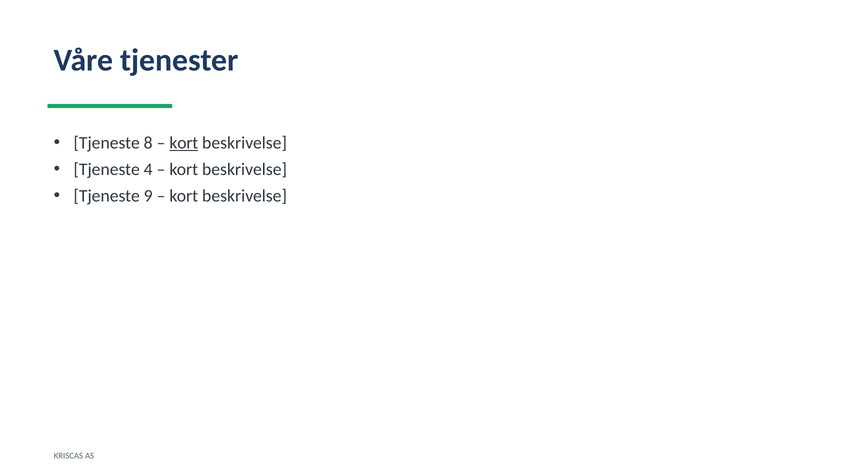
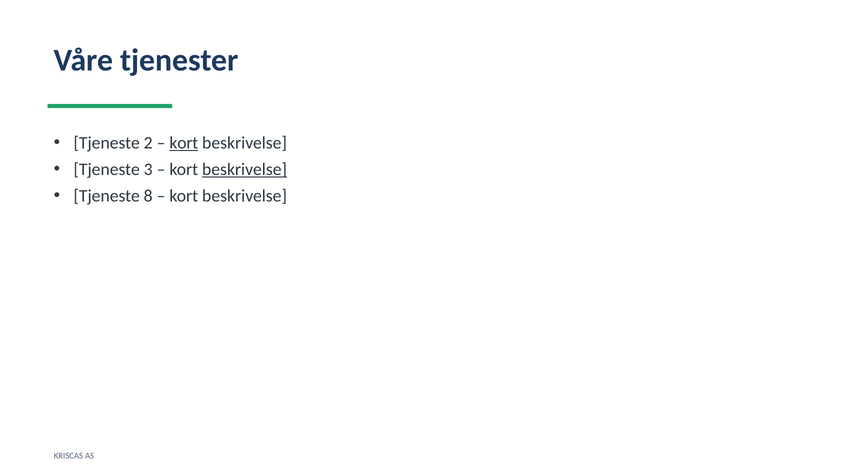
8: 8 -> 2 (148, 143)
4: 4 -> 3 (148, 170)
beskrivelse underline: none -> present (245, 170)
9: 9 -> 8 (148, 196)
